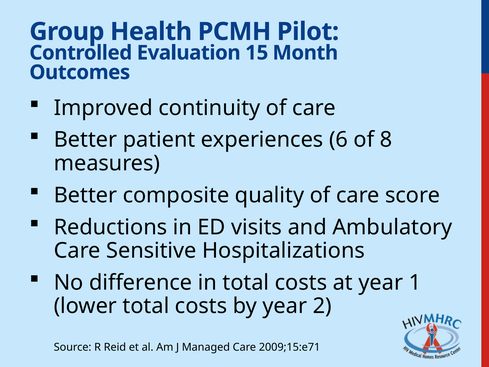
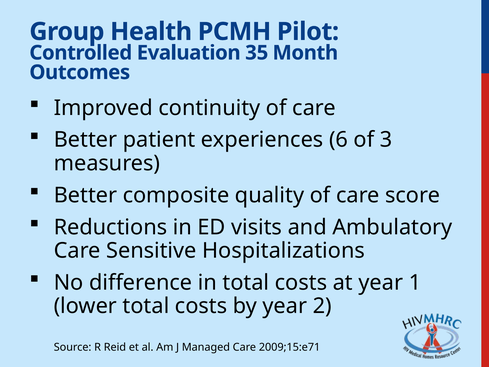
15: 15 -> 35 (257, 53)
8: 8 -> 3 (386, 140)
